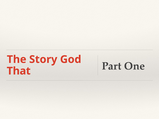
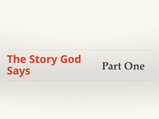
That: That -> Says (19, 71)
